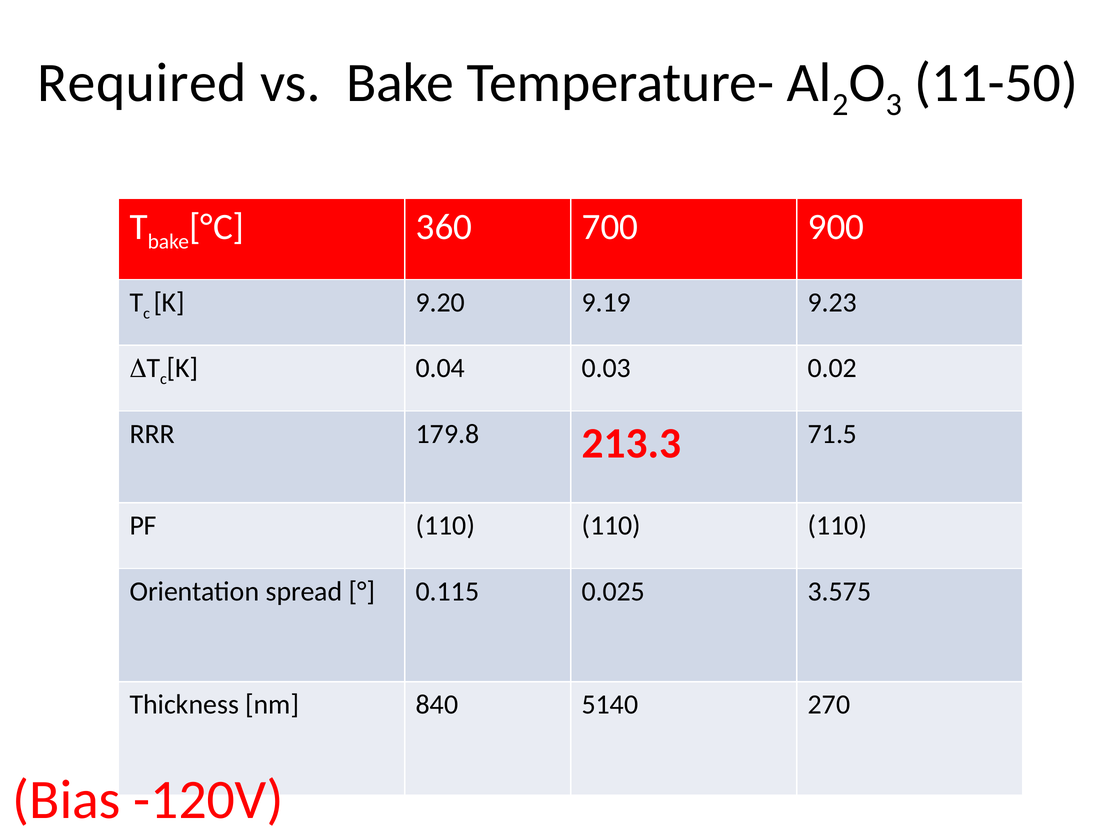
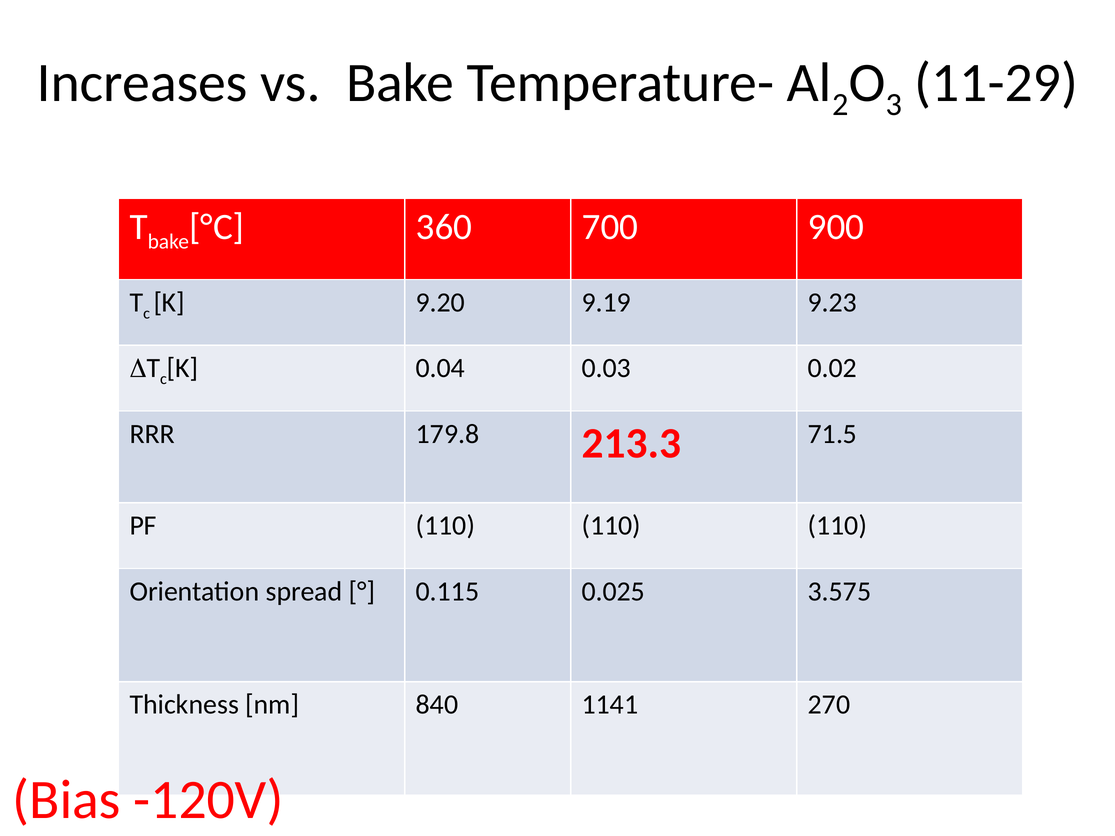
Required: Required -> Increases (142, 83)
11-50: 11-50 -> 11-29 (996, 83)
5140: 5140 -> 1141 (610, 705)
